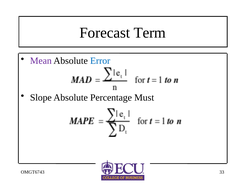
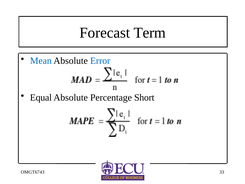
Mean colour: purple -> blue (41, 61)
Slope: Slope -> Equal (41, 97)
Must: Must -> Short (144, 97)
